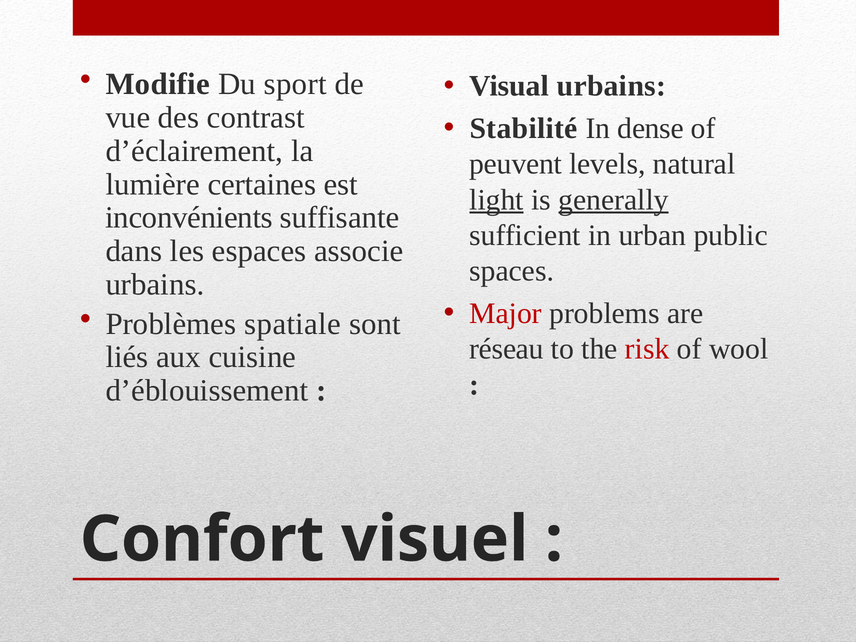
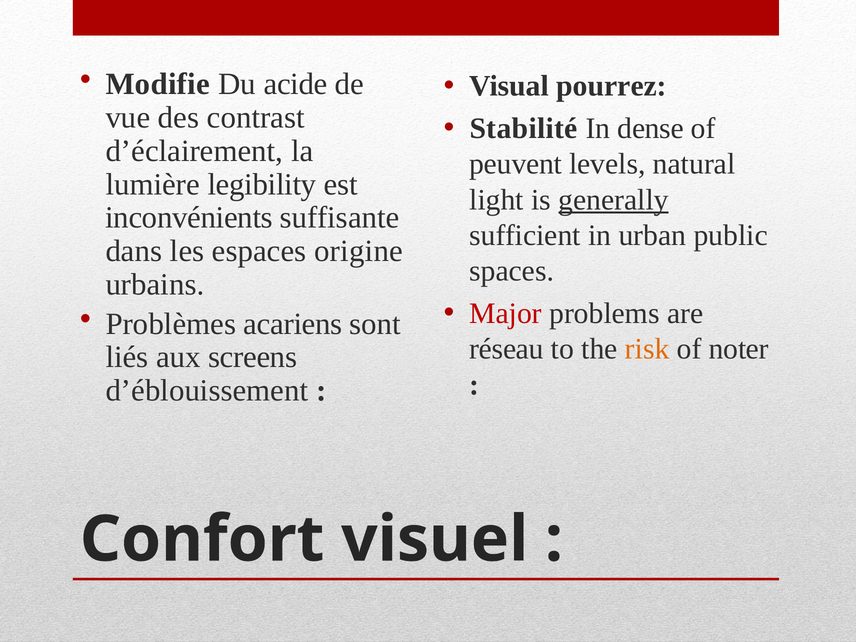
sport: sport -> acide (296, 84)
Visual urbains: urbains -> pourrez (612, 86)
certaines: certaines -> legibility (262, 184)
light underline: present -> none (497, 200)
associe: associe -> origine (359, 251)
spatiale: spatiale -> acariens (293, 324)
risk colour: red -> orange (647, 349)
wool: wool -> noter (739, 349)
cuisine: cuisine -> screens (253, 357)
